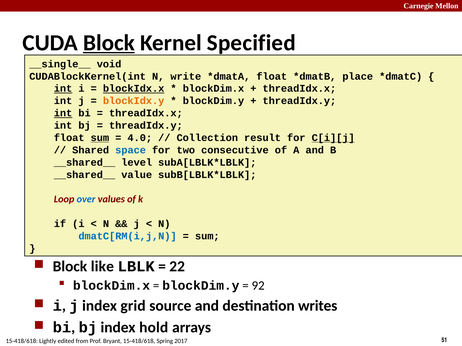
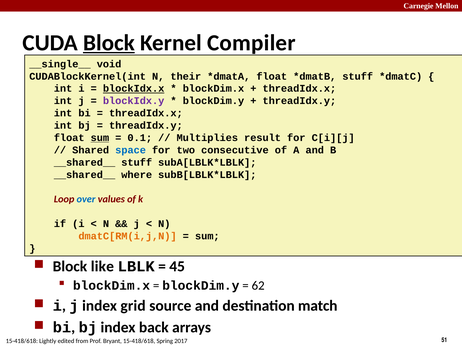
Specified: Specified -> Compiler (251, 43)
write: write -> their (186, 76)
place: place -> stuff (358, 76)
int underline: present -> none (63, 89)
blockIdx.y colour: orange -> purple (134, 101)
int underline: present -> none (63, 113)
4.0: 4.0 -> 0.1 (140, 138)
Collection: Collection -> Multiplies (207, 138)
C[i][j underline: present -> none (333, 138)
__shared__ level: level -> stuff (137, 163)
value: value -> where (137, 175)
dmatC[RM(i,j,N colour: blue -> orange (128, 236)
22: 22 -> 45 (177, 267)
92: 92 -> 62 (258, 286)
writes: writes -> match (318, 306)
hold: hold -> back (154, 328)
